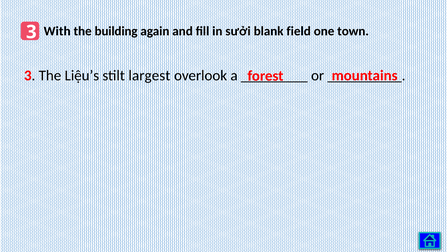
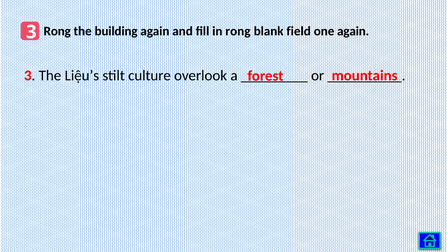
With: With -> Rong (57, 31)
in sưởi: sưởi -> rong (238, 31)
one town: town -> again (353, 31)
largest: largest -> culture (150, 75)
